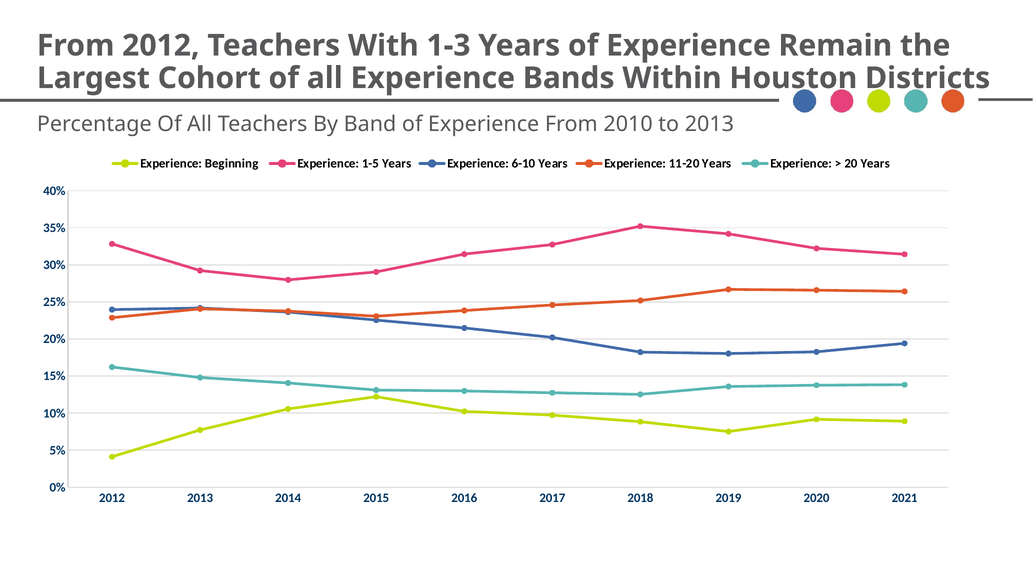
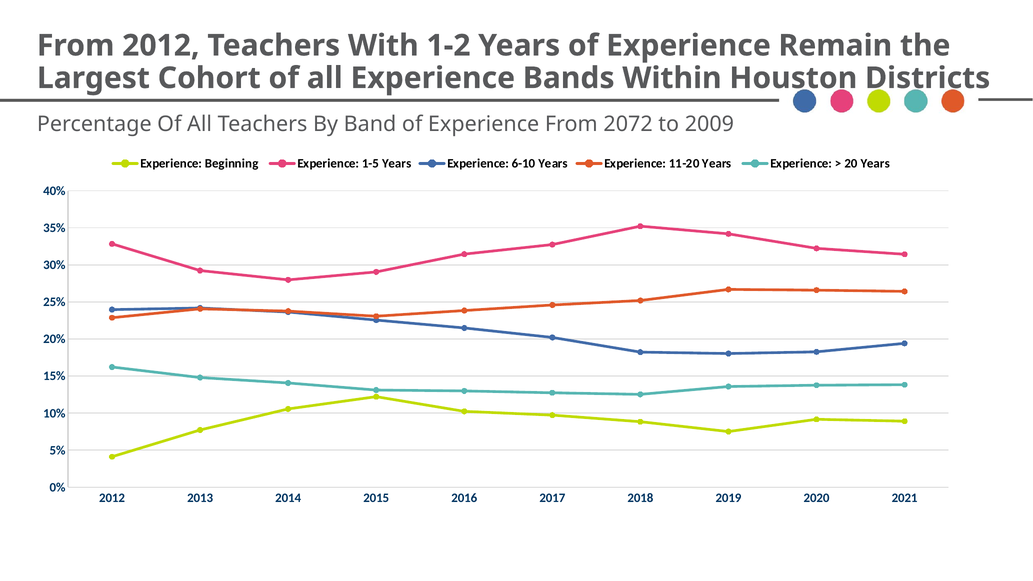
1-3: 1-3 -> 1-2 (448, 46)
2010: 2010 -> 2072 (628, 124)
to 2013: 2013 -> 2009 (709, 124)
